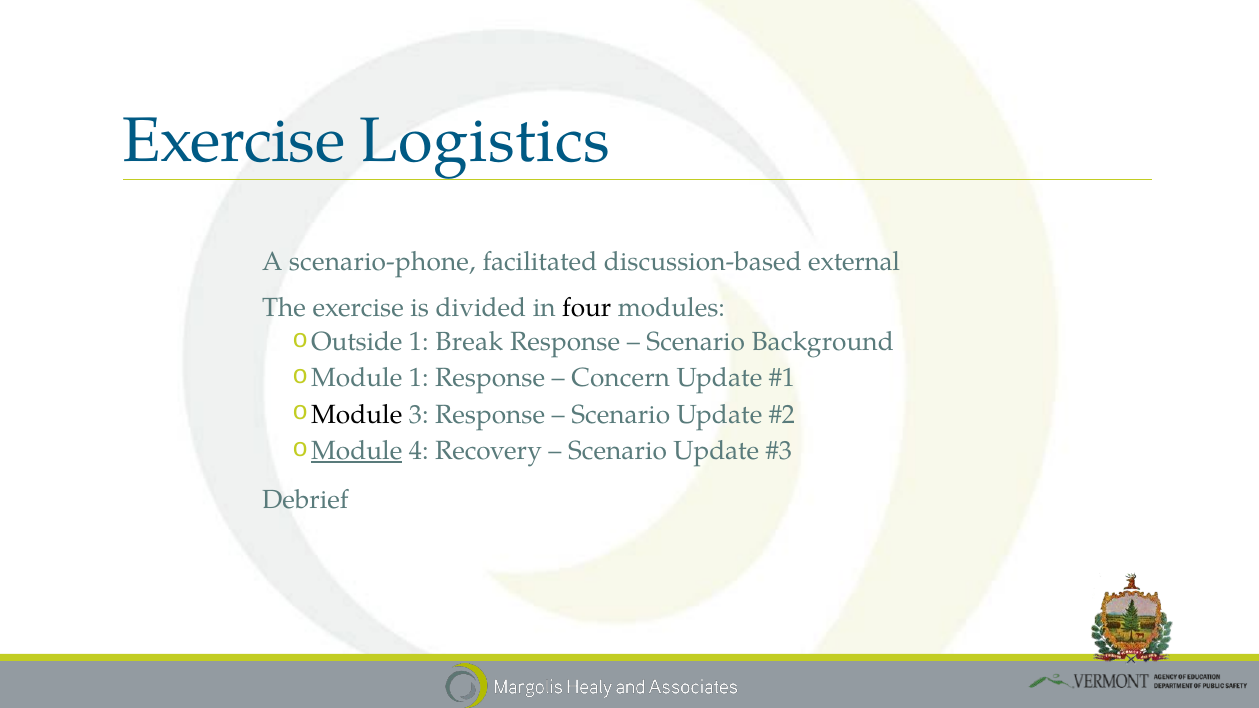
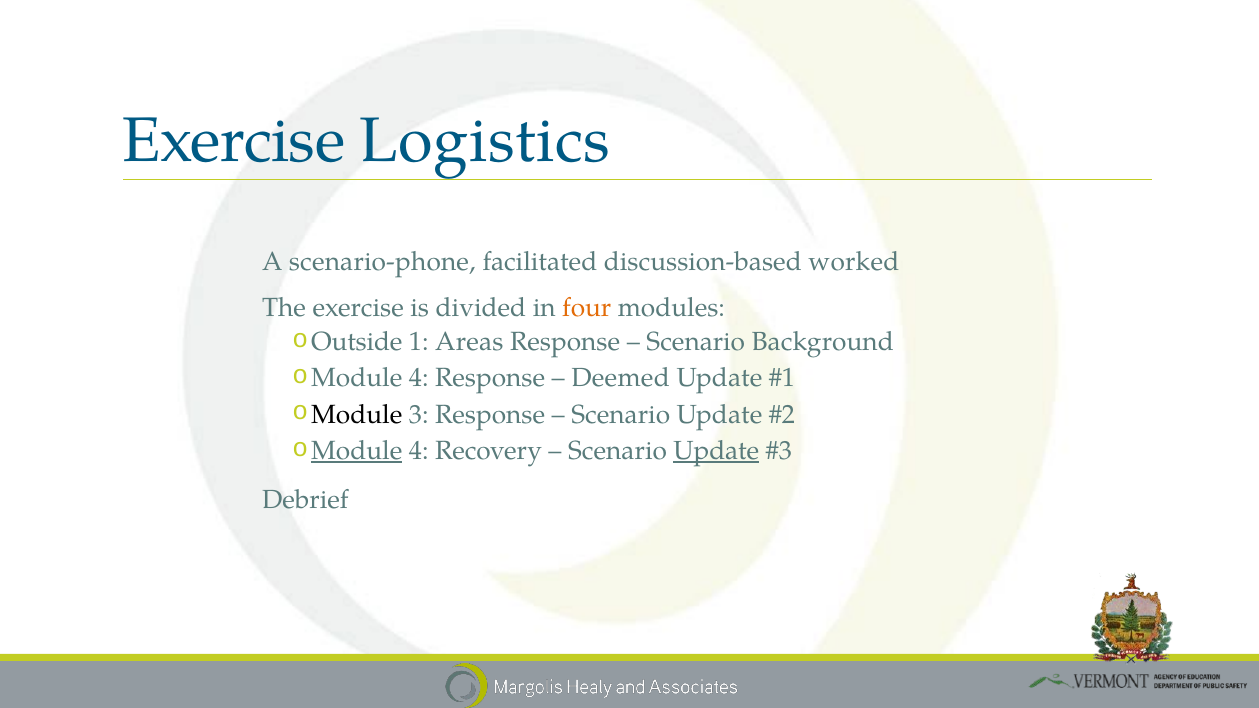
external: external -> worked (854, 262)
four colour: black -> orange (587, 308)
Break: Break -> Areas (469, 342)
1: 1 -> 4 (419, 378)
Concern: Concern -> Deemed (621, 378)
Update underline: none -> present (716, 451)
